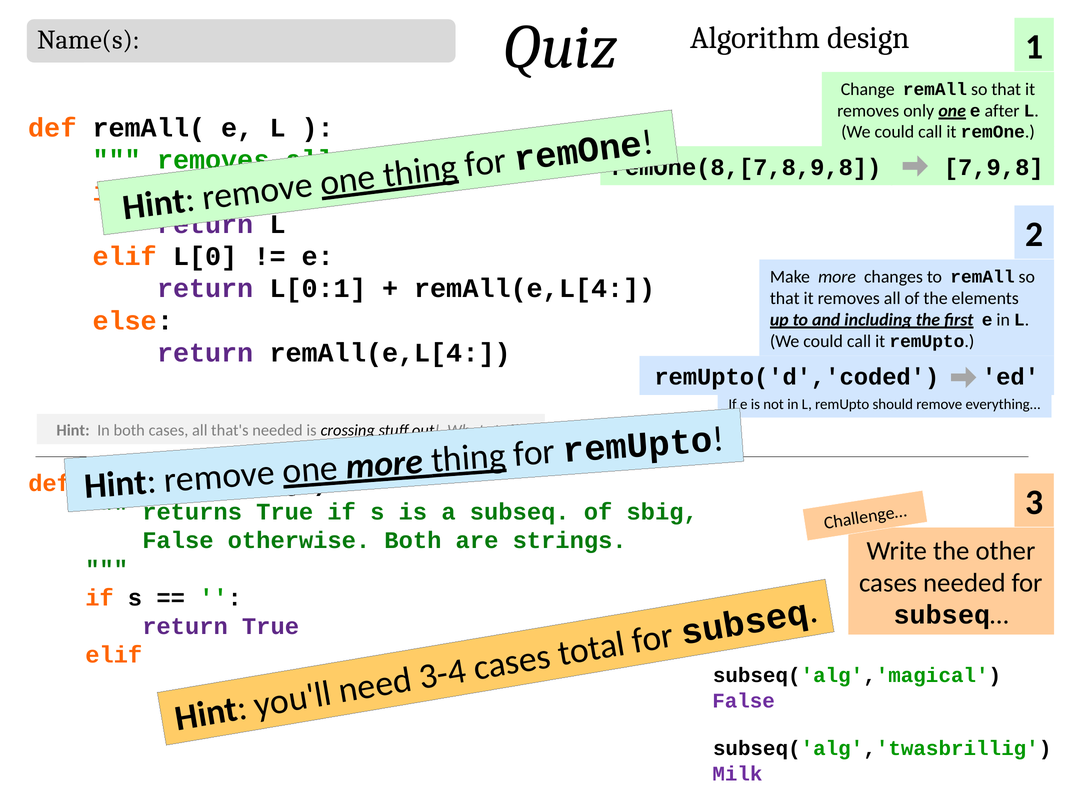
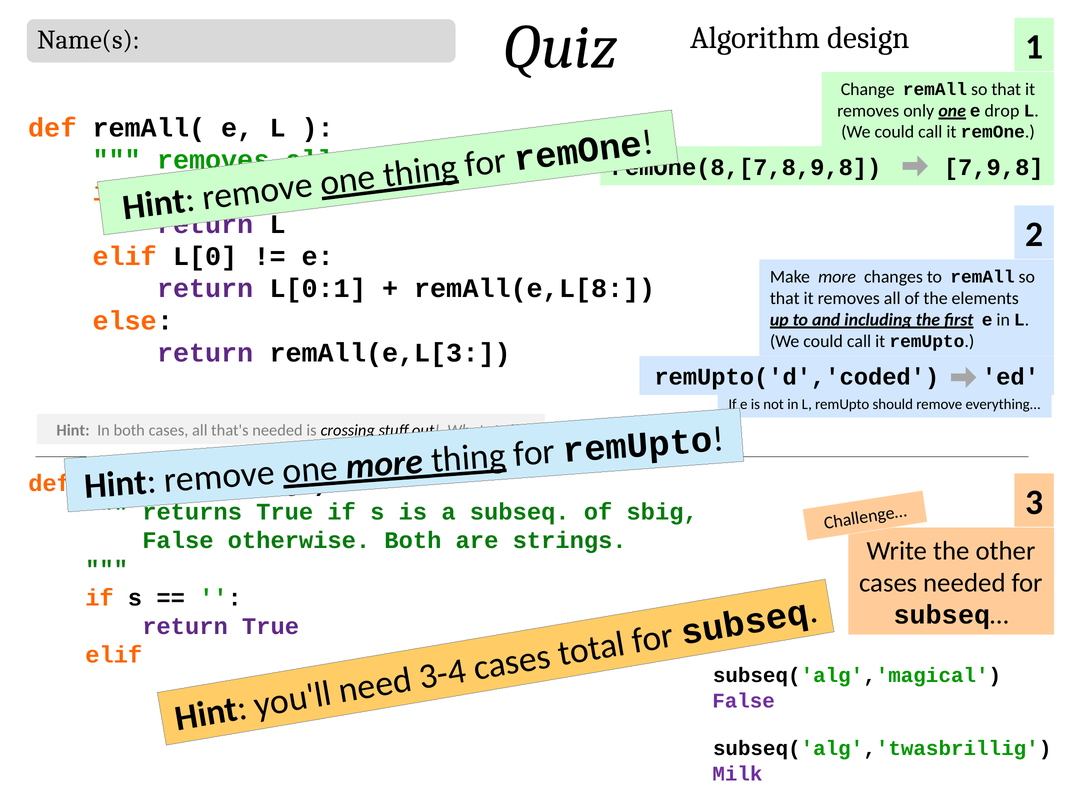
after: after -> drop (1002, 111)
remAll(e,L[4: remAll(e,L[4 -> remAll(e,L[8 (535, 289)
return remAll(e,L[4: remAll(e,L[4 -> remAll(e,L[3 (390, 353)
